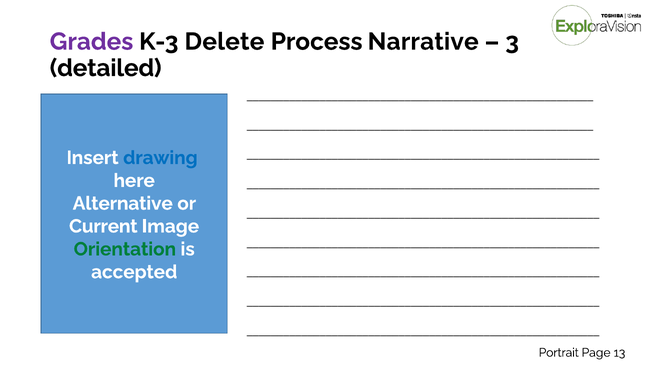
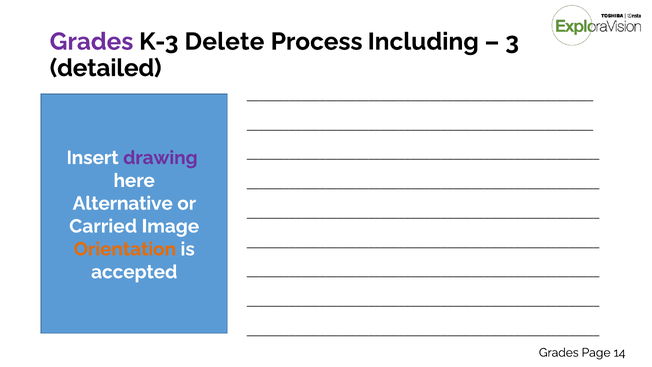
Narrative: Narrative -> Including (423, 42)
drawing colour: blue -> purple (160, 158)
Current: Current -> Carried (103, 226)
Orientation colour: green -> orange (125, 249)
Portrait: Portrait -> Grades (559, 352)
13: 13 -> 14 (620, 352)
